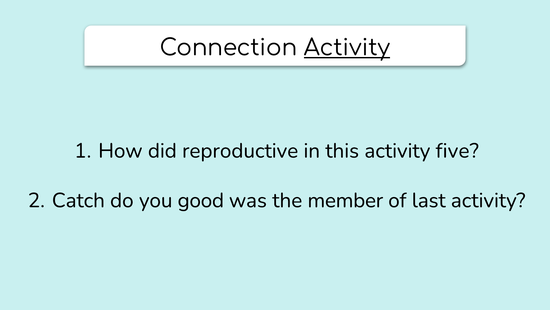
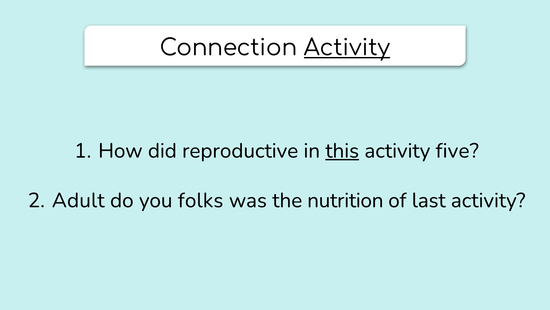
this underline: none -> present (342, 150)
Catch: Catch -> Adult (78, 200)
good: good -> folks (201, 200)
member: member -> nutrition (345, 200)
